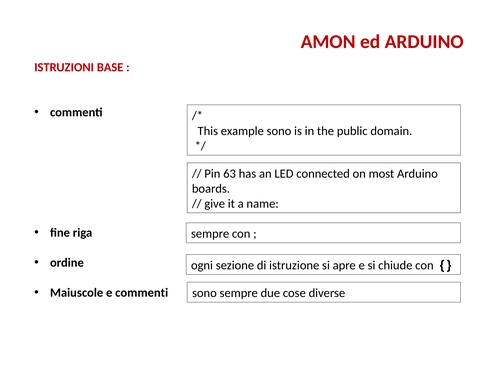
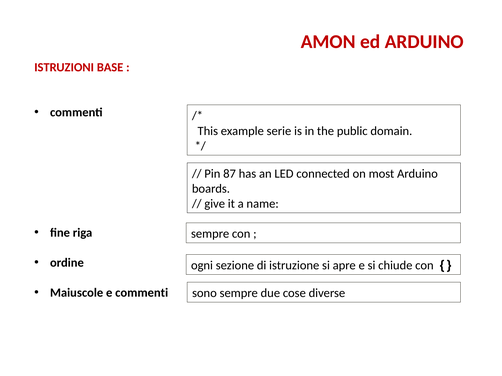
example sono: sono -> serie (279, 131)
63: 63 -> 87 (230, 174)
